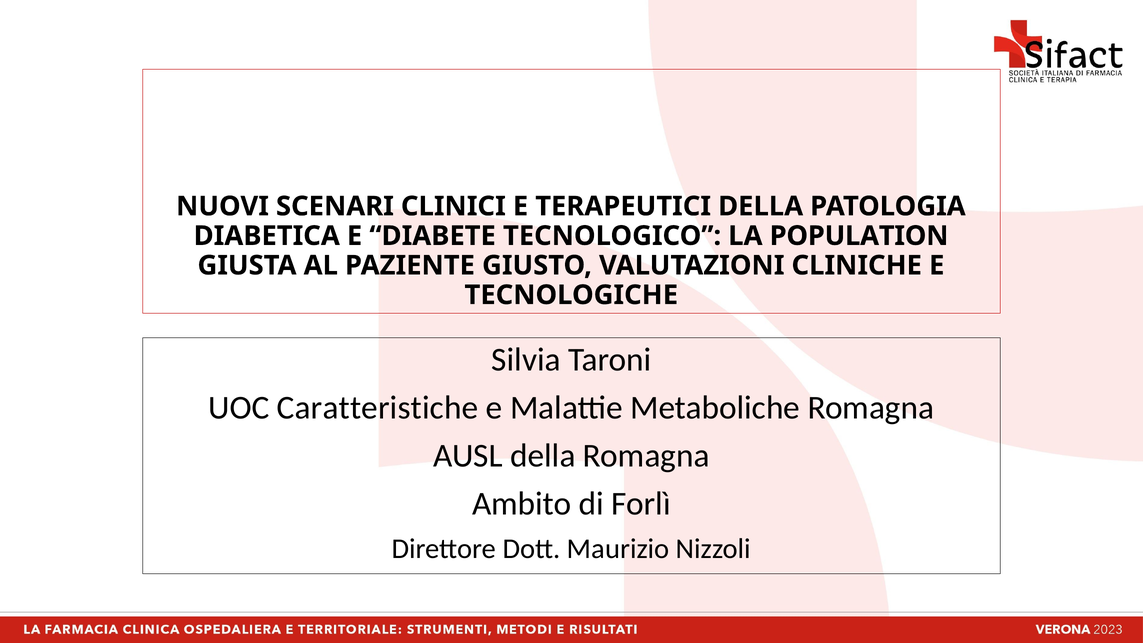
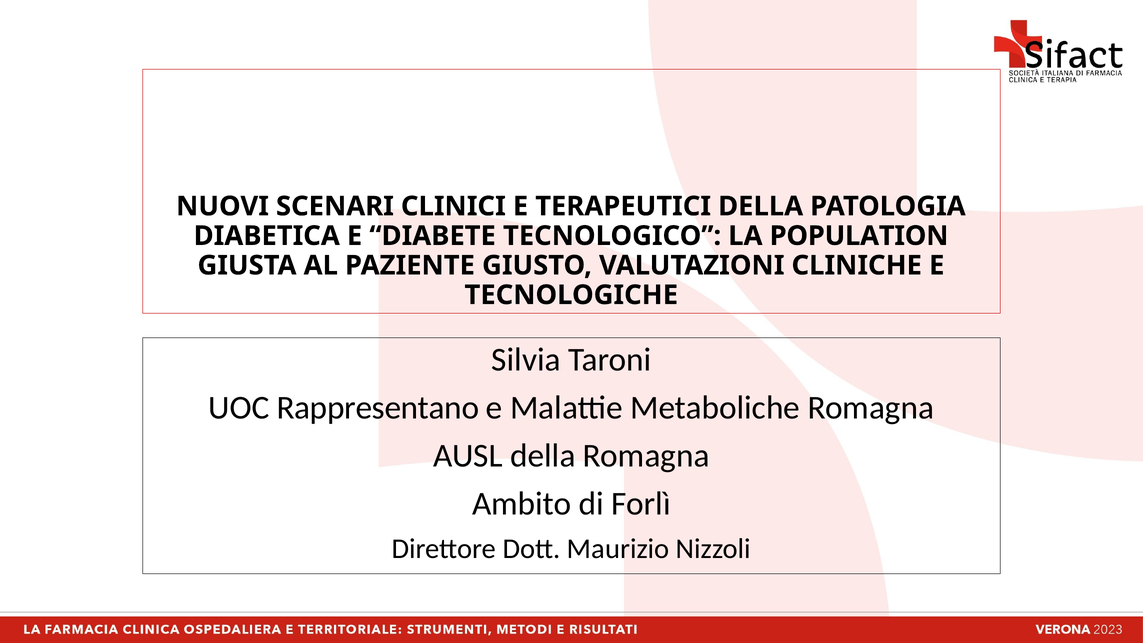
Caratteristiche: Caratteristiche -> Rappresentano (378, 408)
